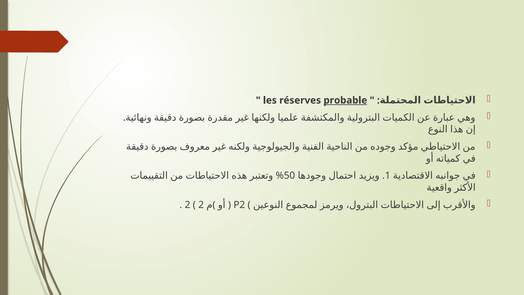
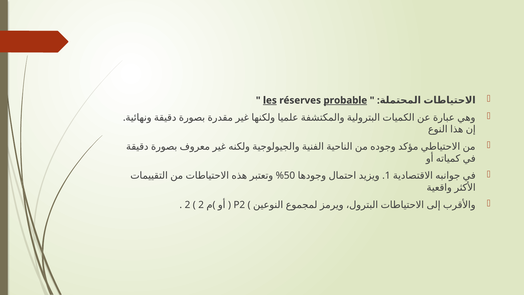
les underline: none -> present (270, 100)
